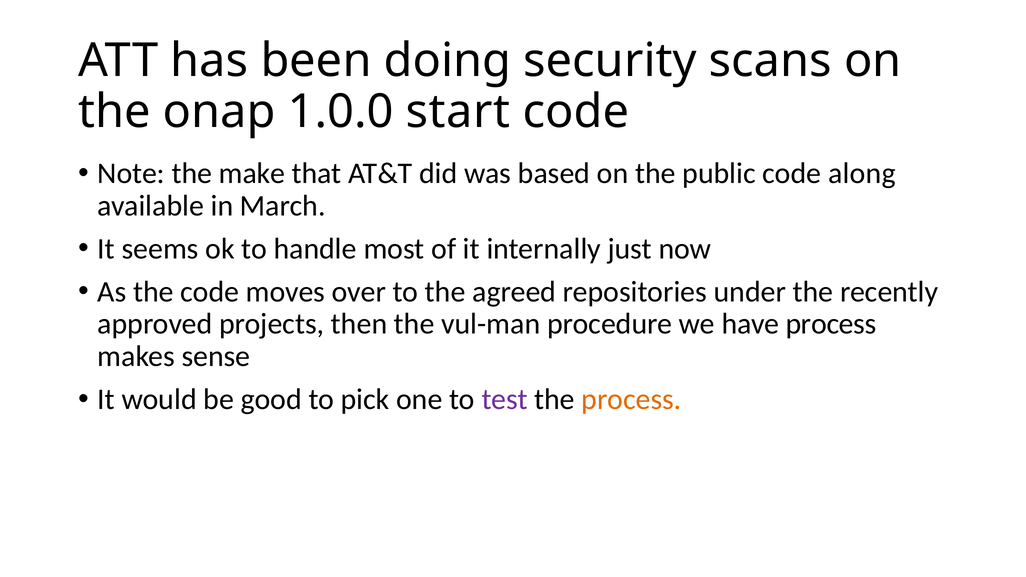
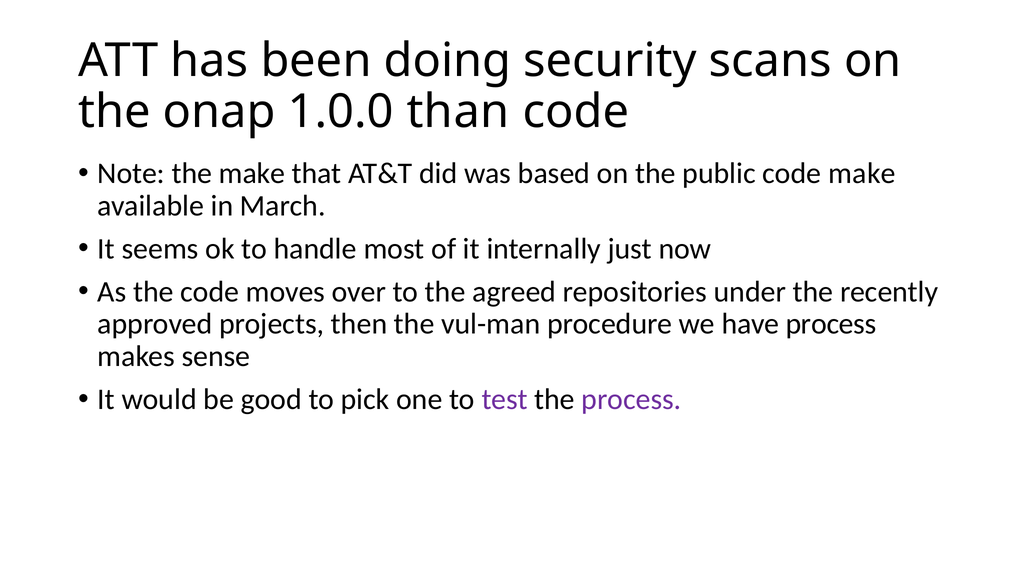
start: start -> than (458, 112)
code along: along -> make (862, 173)
process colour: orange -> purple (631, 399)
